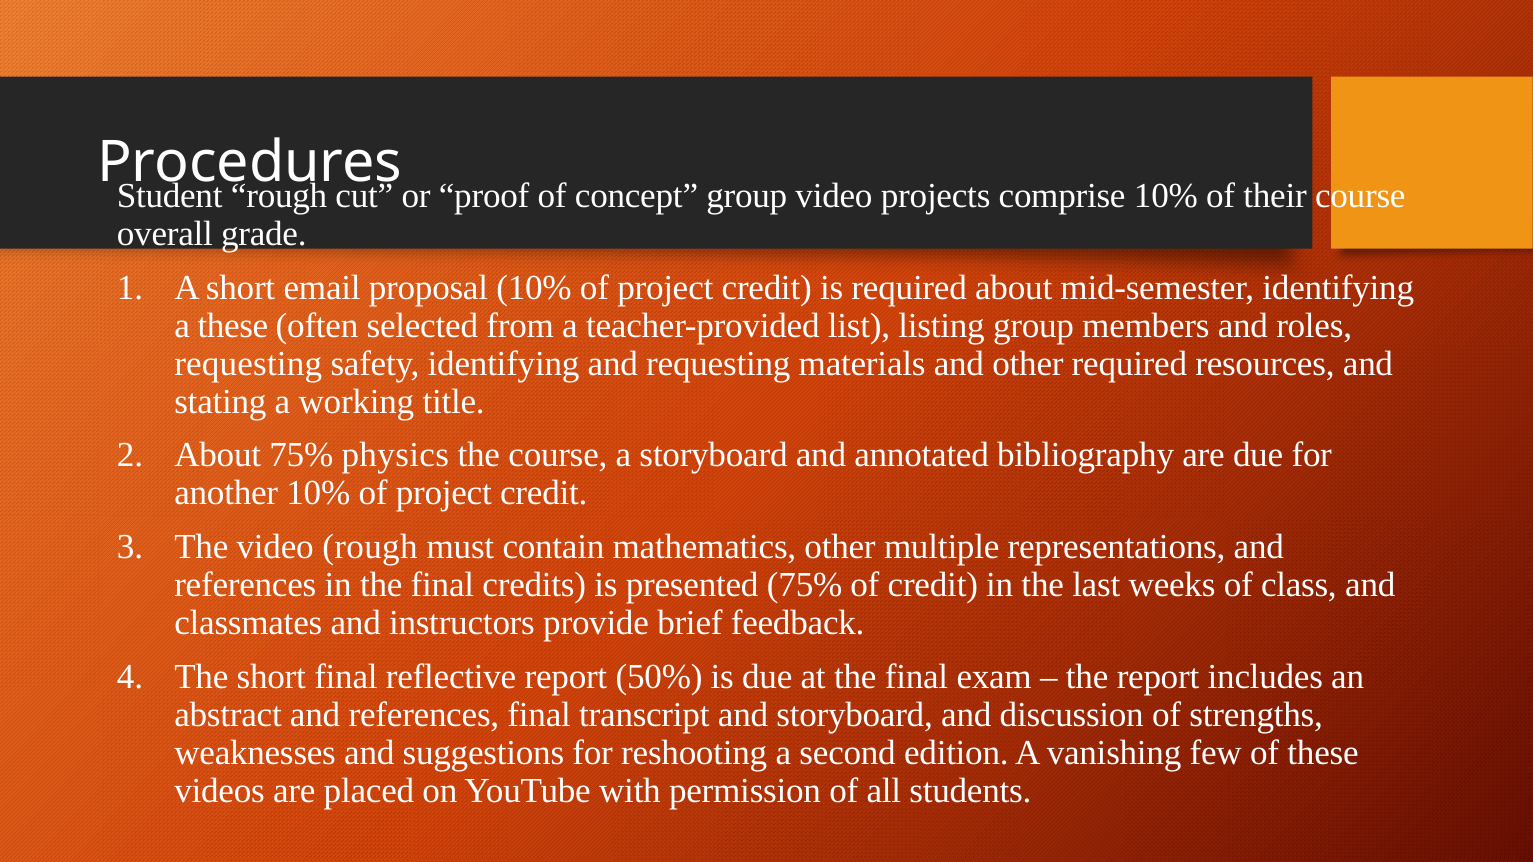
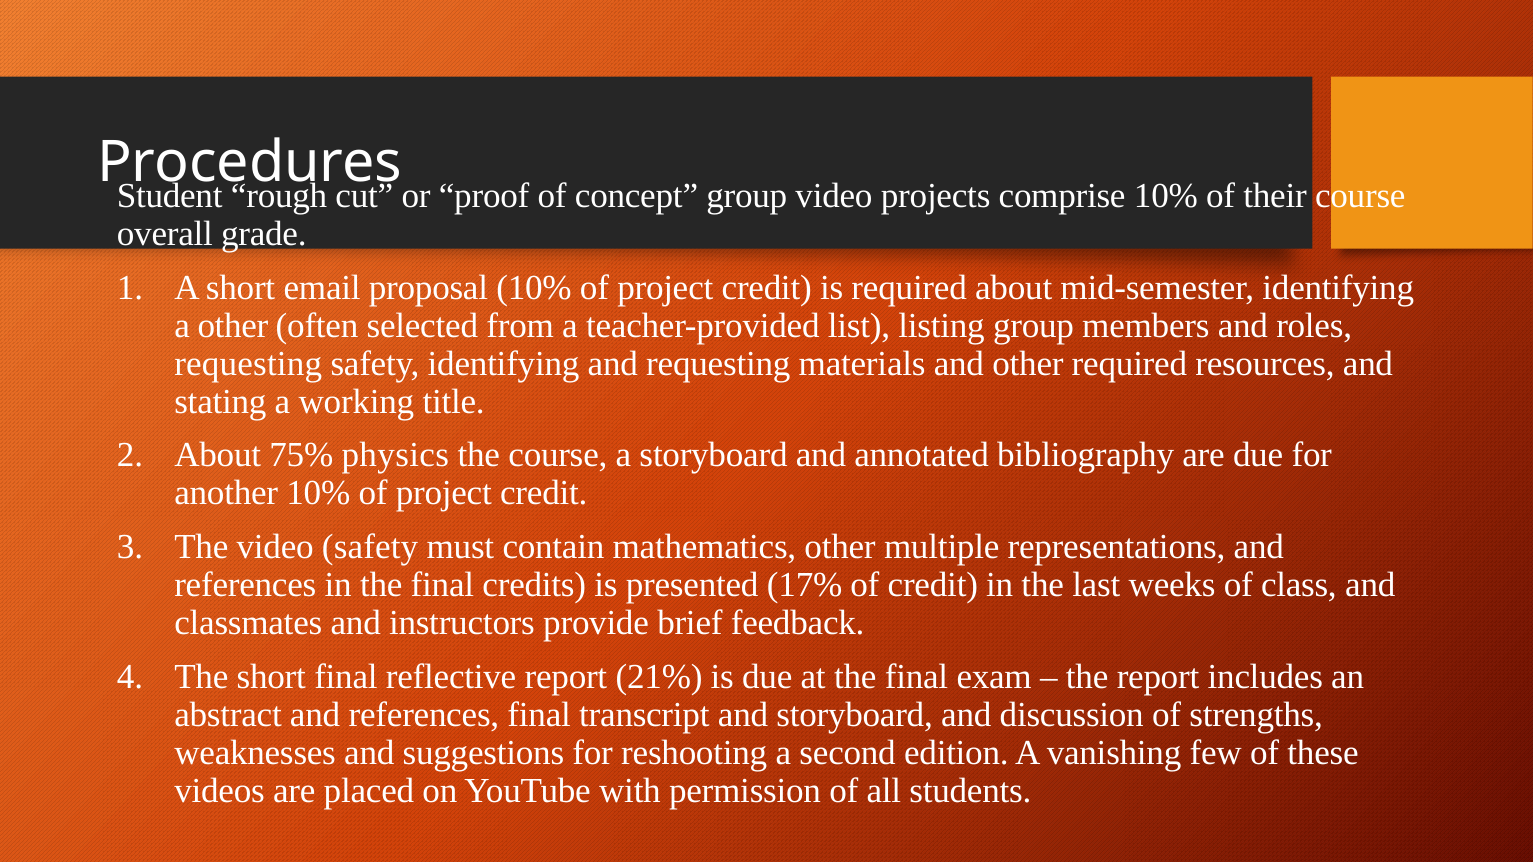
a these: these -> other (233, 326)
video rough: rough -> safety (370, 547)
presented 75%: 75% -> 17% (805, 585)
50%: 50% -> 21% (659, 677)
